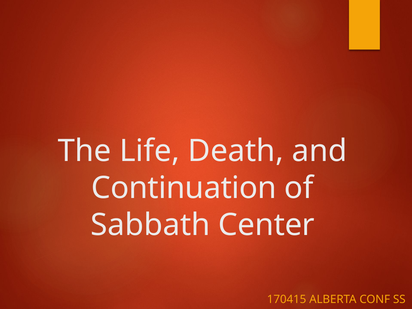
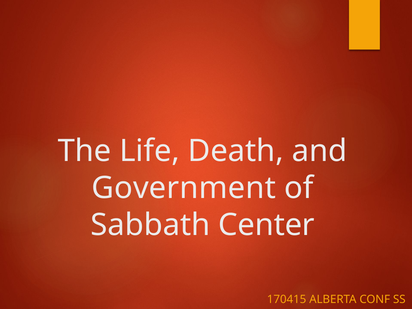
Continuation: Continuation -> Government (184, 188)
